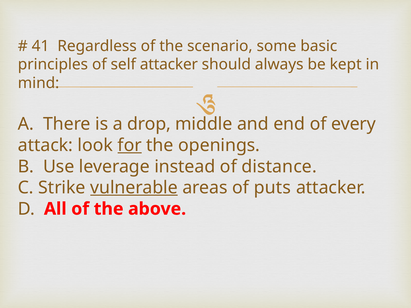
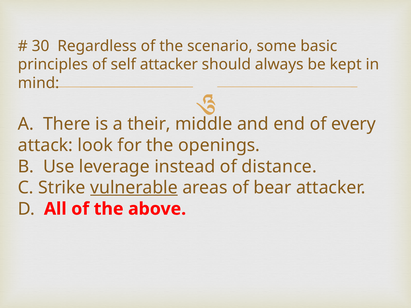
41: 41 -> 30 (41, 46)
drop: drop -> their (149, 124)
for underline: present -> none (130, 145)
puts: puts -> bear (272, 188)
